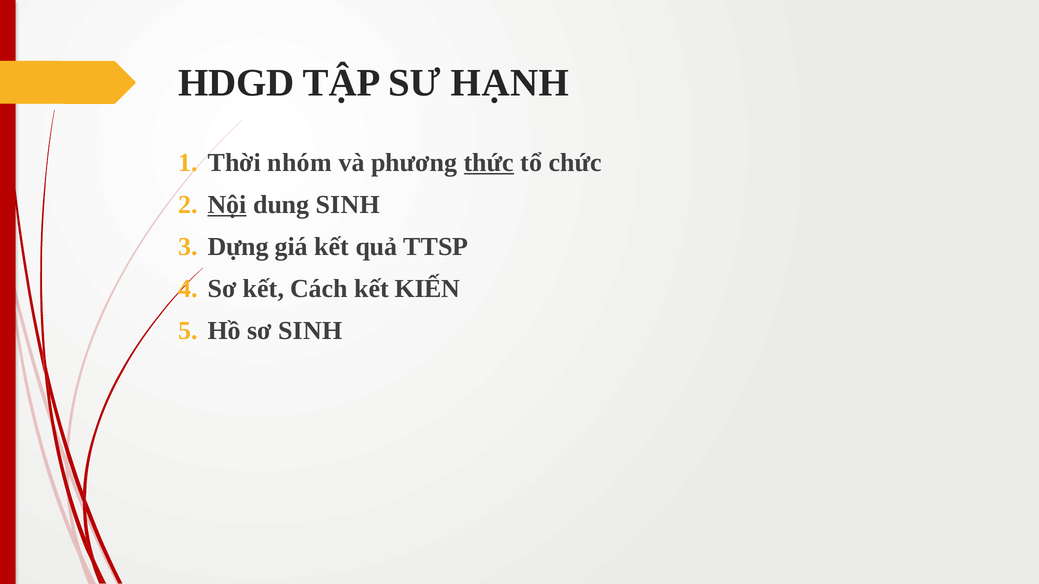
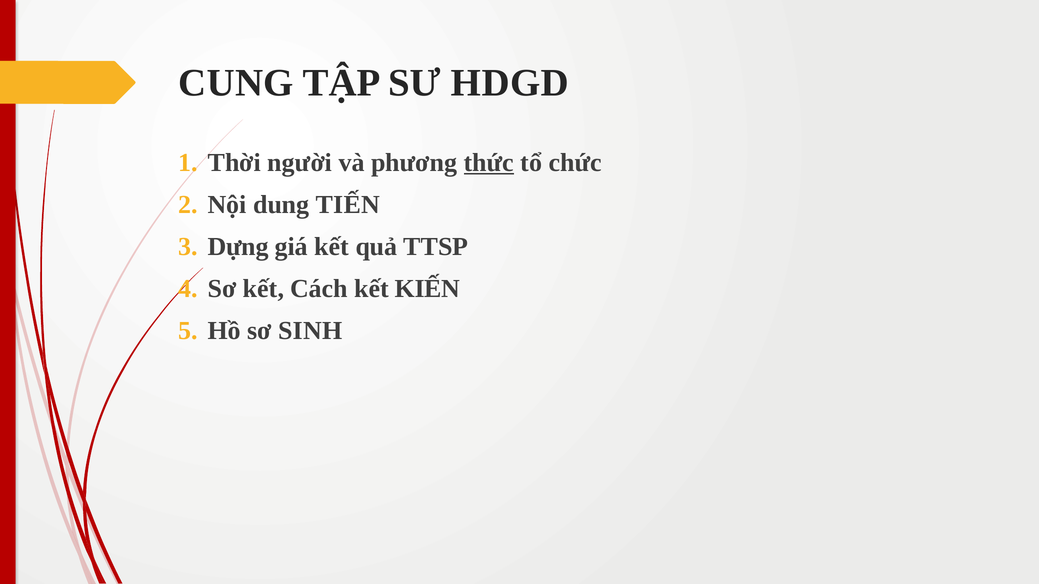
HDGD: HDGD -> CUNG (236, 83)
HẠNH: HẠNH -> HDGD (510, 83)
nhóm: nhóm -> người (300, 163)
Nội underline: present -> none (227, 205)
dung SINH: SINH -> TIẾN (348, 205)
